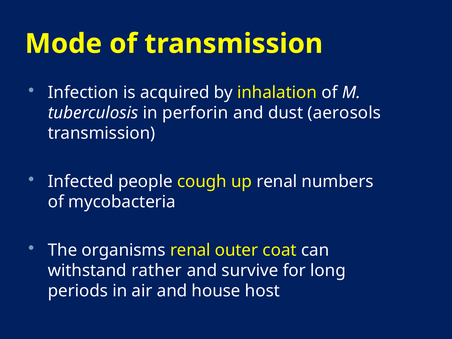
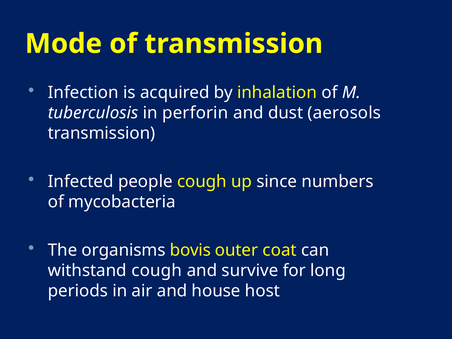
up renal: renal -> since (277, 182)
organisms renal: renal -> bovis (190, 250)
withstand rather: rather -> cough (157, 271)
